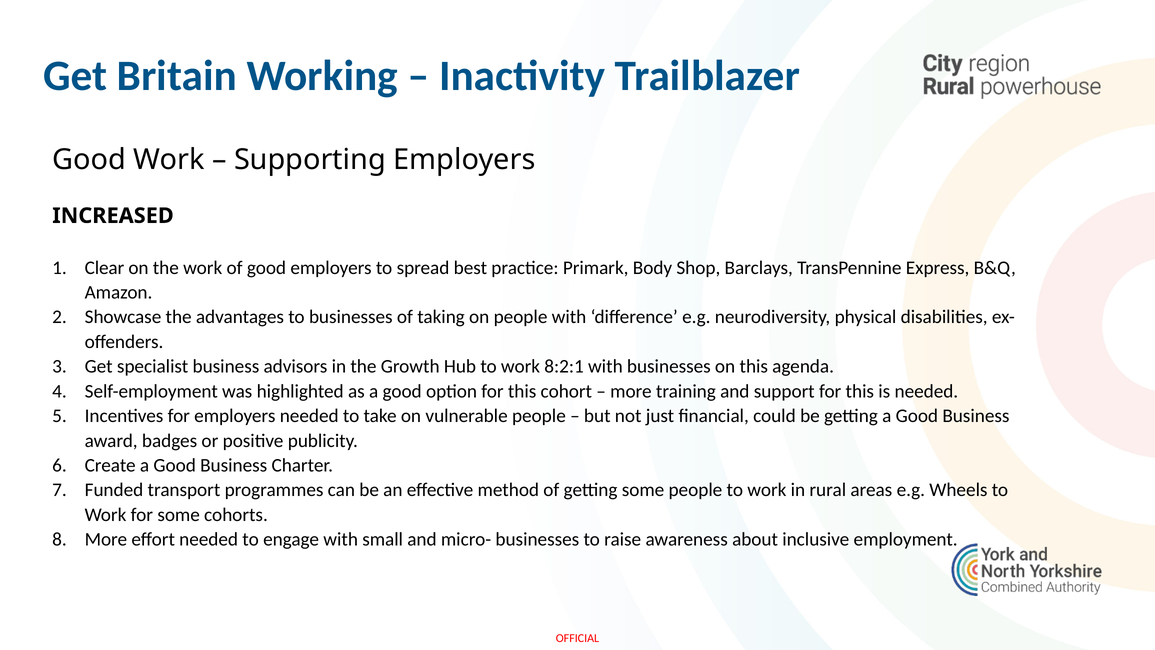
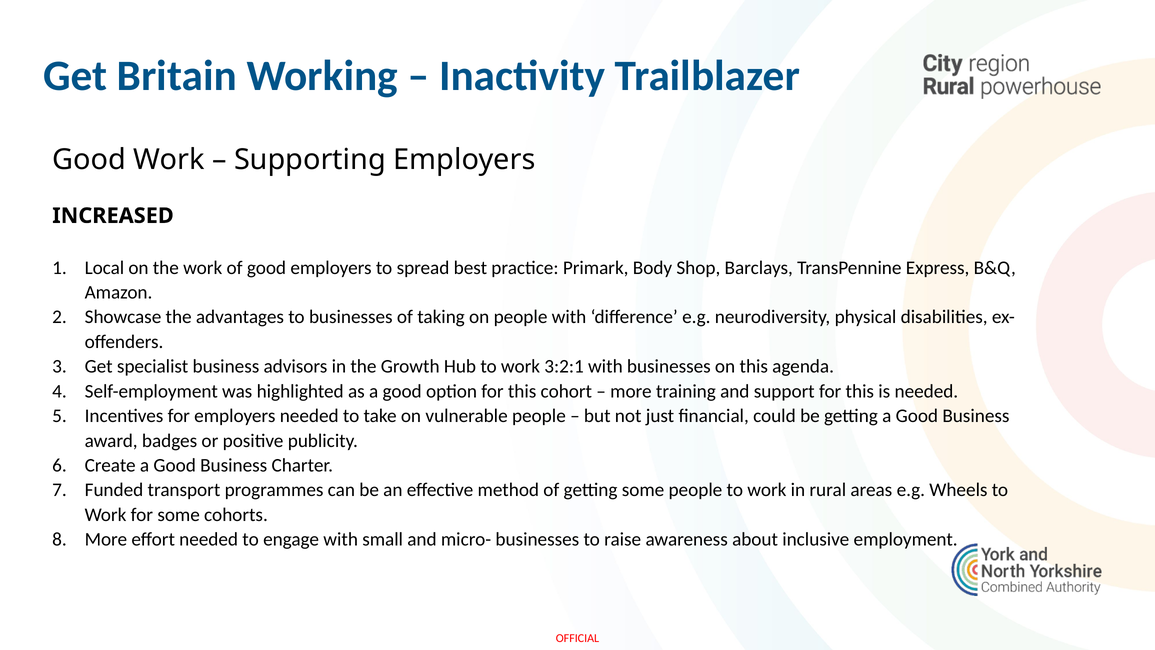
Clear: Clear -> Local (104, 268)
8:2:1: 8:2:1 -> 3:2:1 (564, 366)
